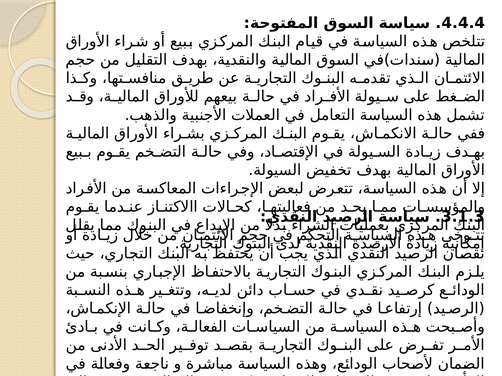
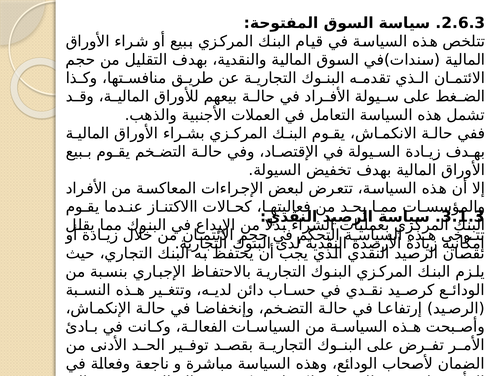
4.4.4: 4.4.4 -> 2.6.3 (463, 23)
